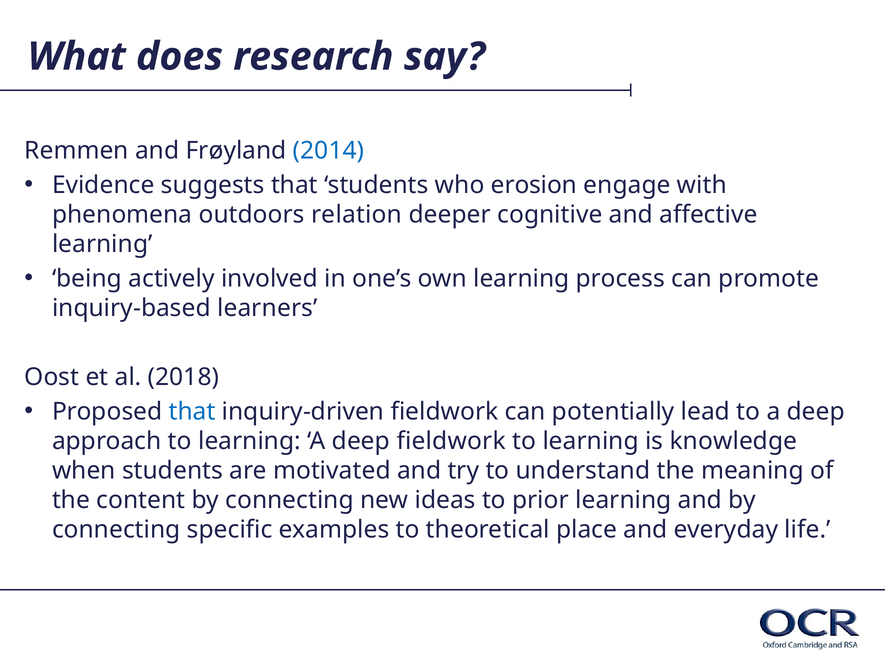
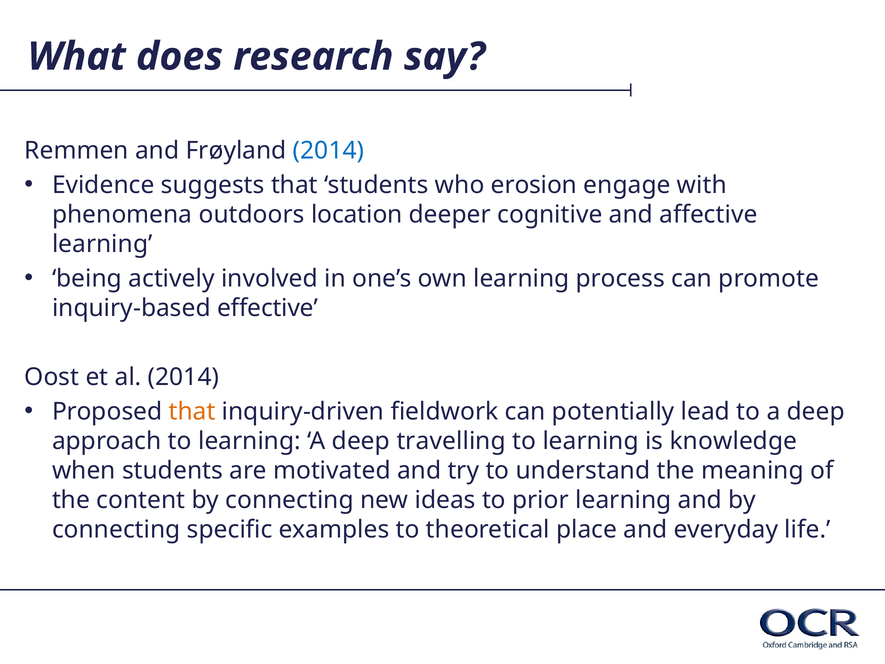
relation: relation -> location (357, 215)
learners: learners -> effective (267, 308)
al 2018: 2018 -> 2014 (183, 377)
that colour: blue -> orange (192, 411)
deep fieldwork: fieldwork -> travelling (451, 441)
